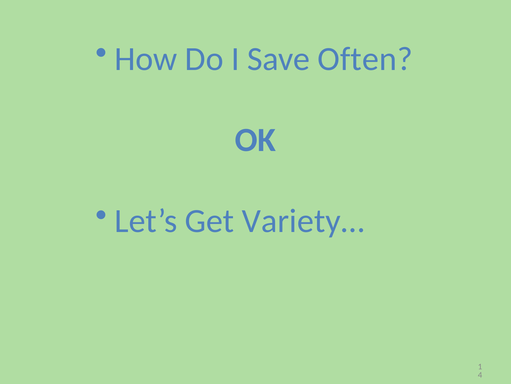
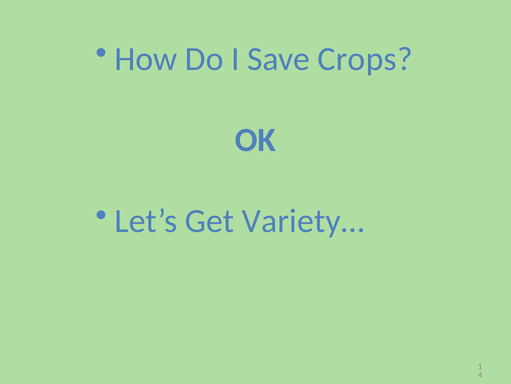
Often: Often -> Crops (365, 59)
